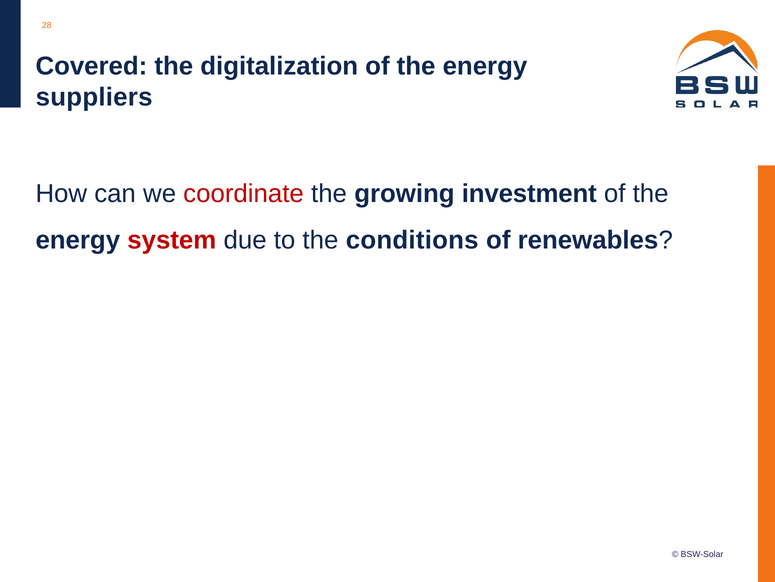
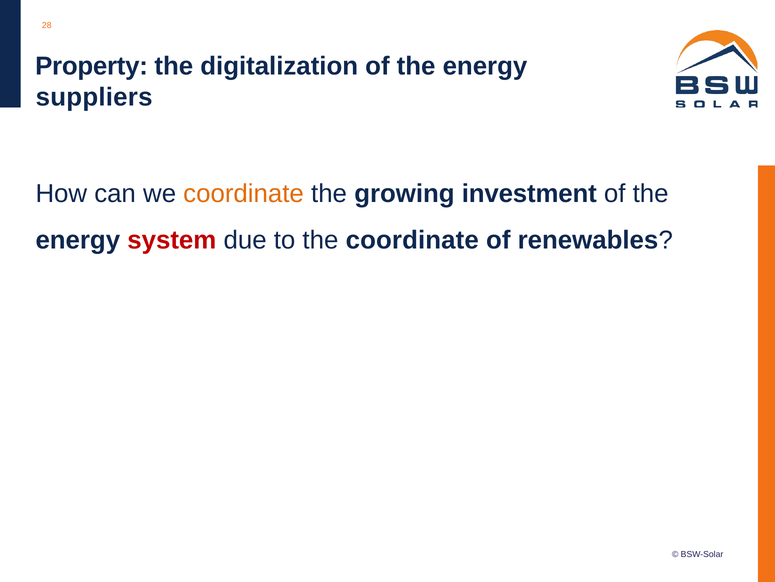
Covered: Covered -> Property (92, 66)
coordinate colour: red -> orange (244, 193)
the conditions: conditions -> coordinate (412, 240)
